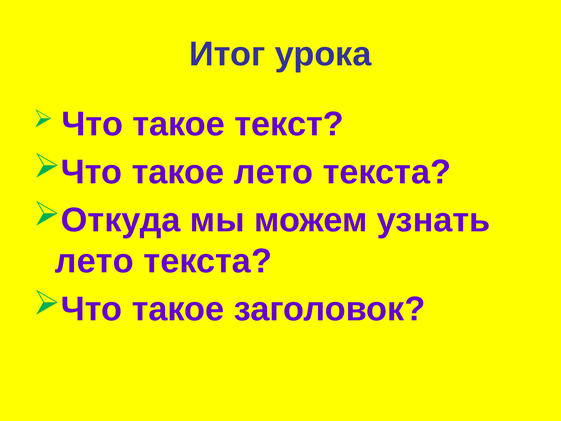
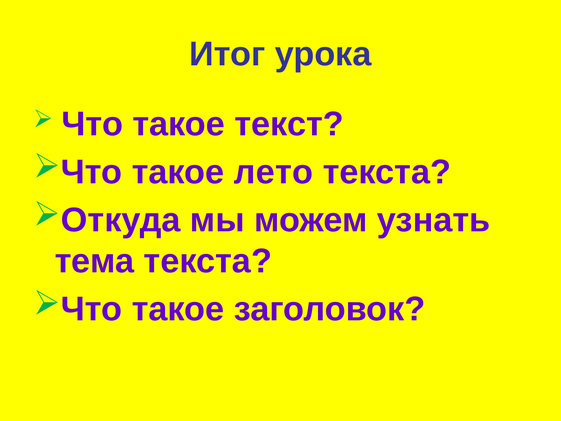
лето: лето -> тема (94, 261)
